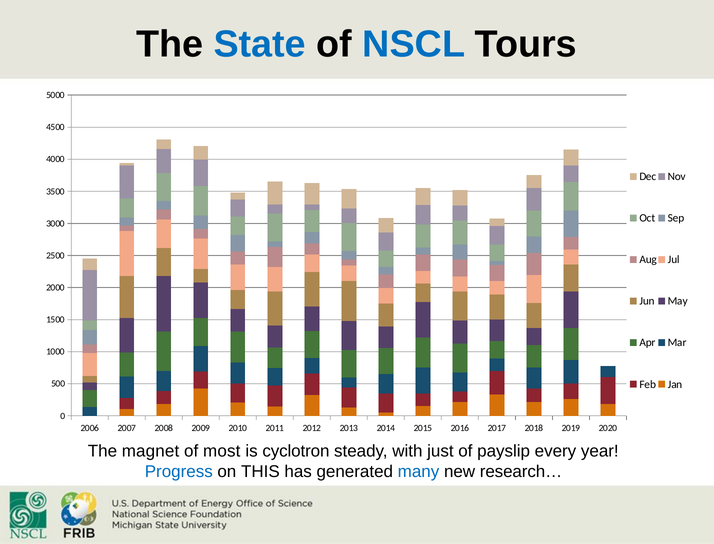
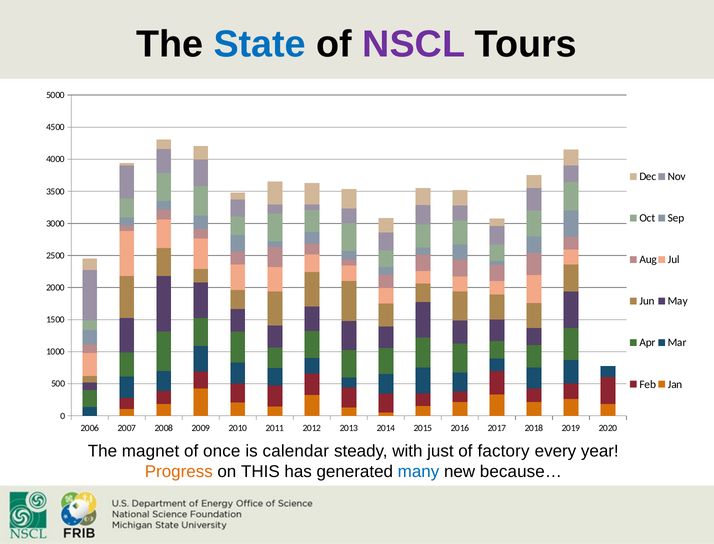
NSCL colour: blue -> purple (414, 44)
most: most -> once (222, 451)
cyclotron: cyclotron -> calendar (296, 451)
payslip: payslip -> factory (504, 451)
Progress colour: blue -> orange (179, 471)
research…: research… -> because… (521, 471)
